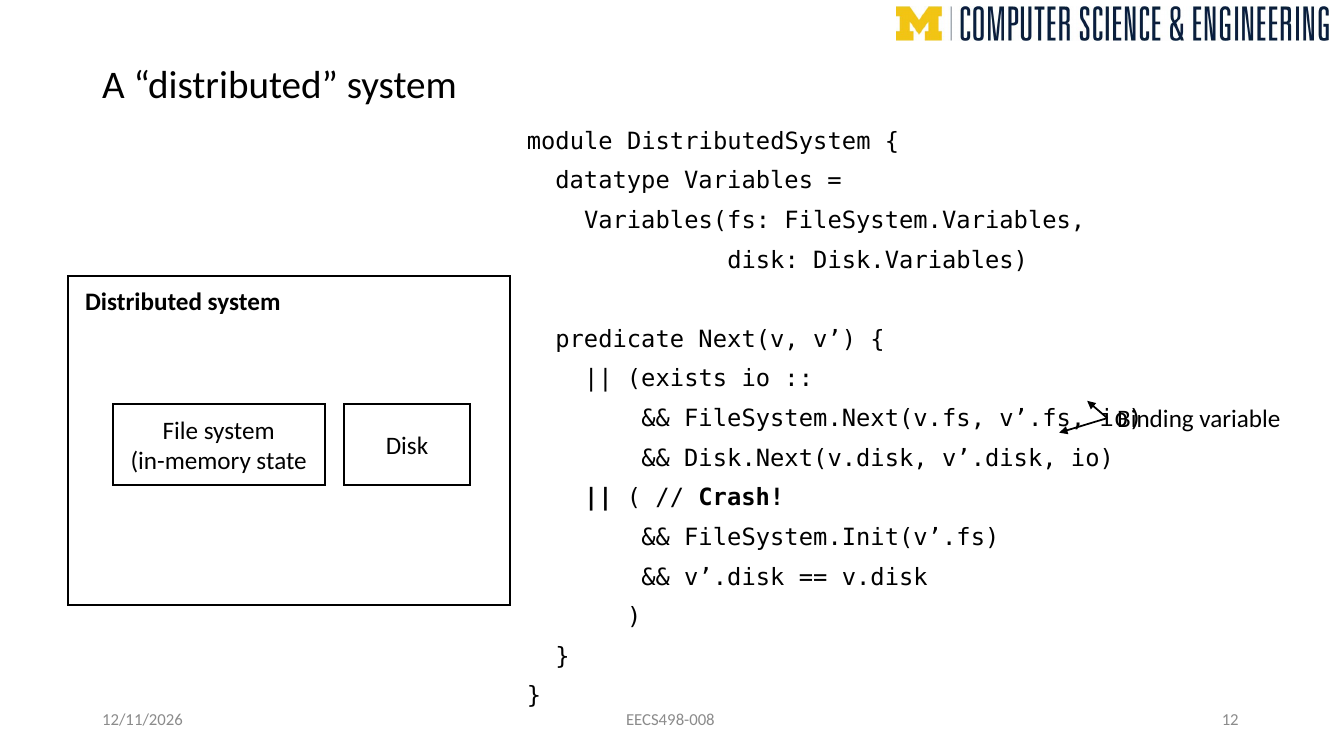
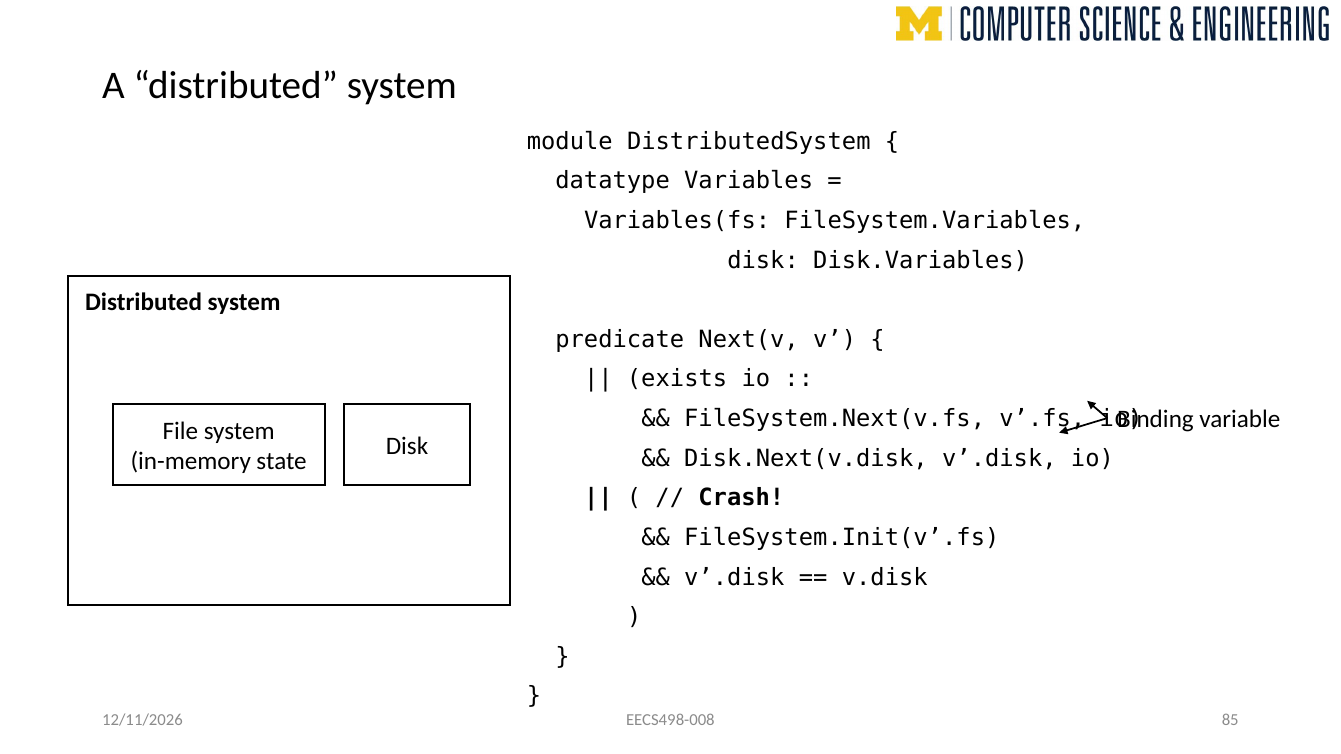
12: 12 -> 85 (1230, 720)
